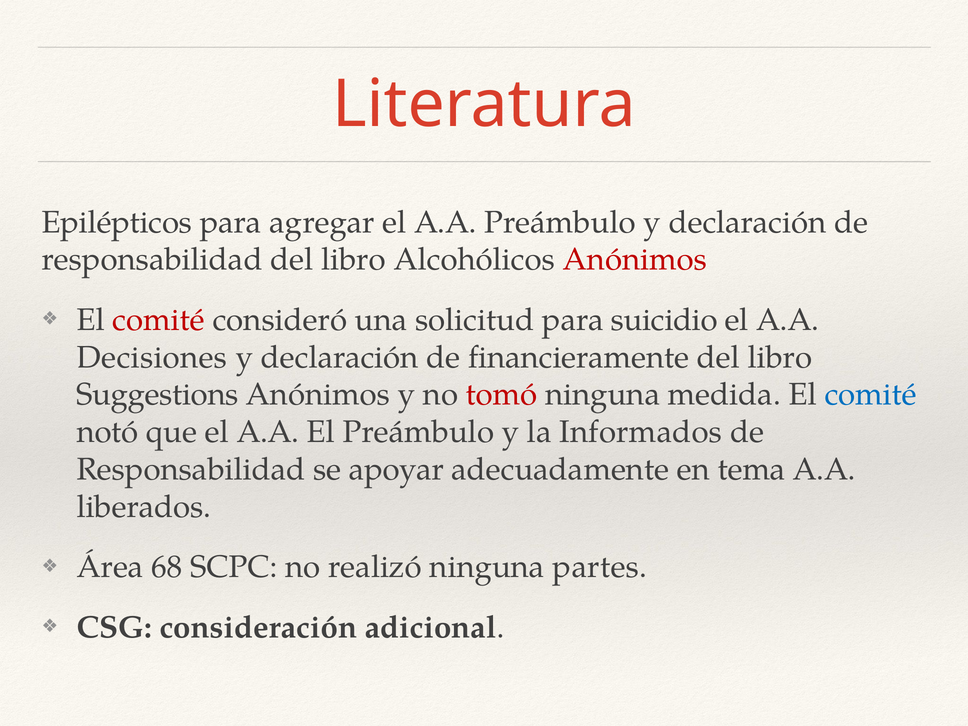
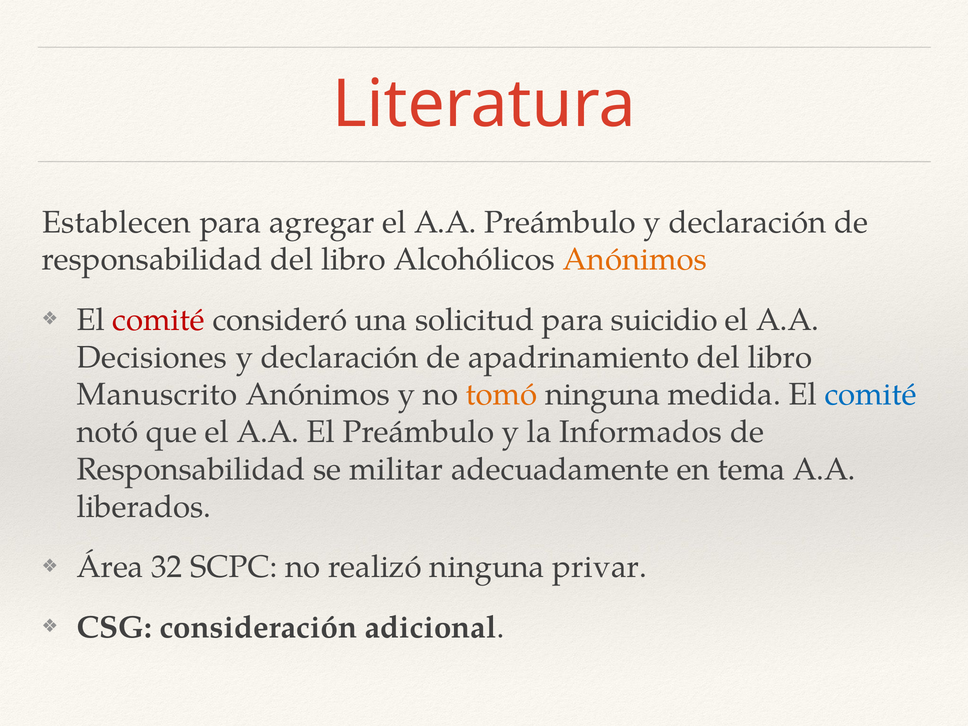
Epilépticos: Epilépticos -> Establecen (117, 222)
Anónimos colour: red -> orange (635, 260)
financieramente: financieramente -> apadrinamiento (579, 357)
Suggestions: Suggestions -> Manuscrito (157, 395)
tomó colour: red -> orange (502, 395)
apoyar: apoyar -> militar (396, 470)
68: 68 -> 32 (167, 567)
partes: partes -> privar (600, 567)
